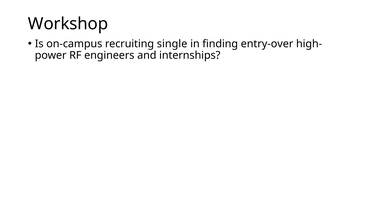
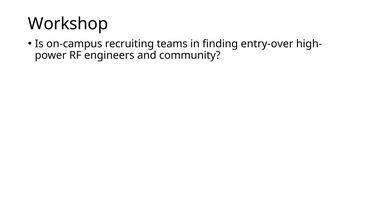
single: single -> teams (172, 44)
internships: internships -> community (190, 55)
